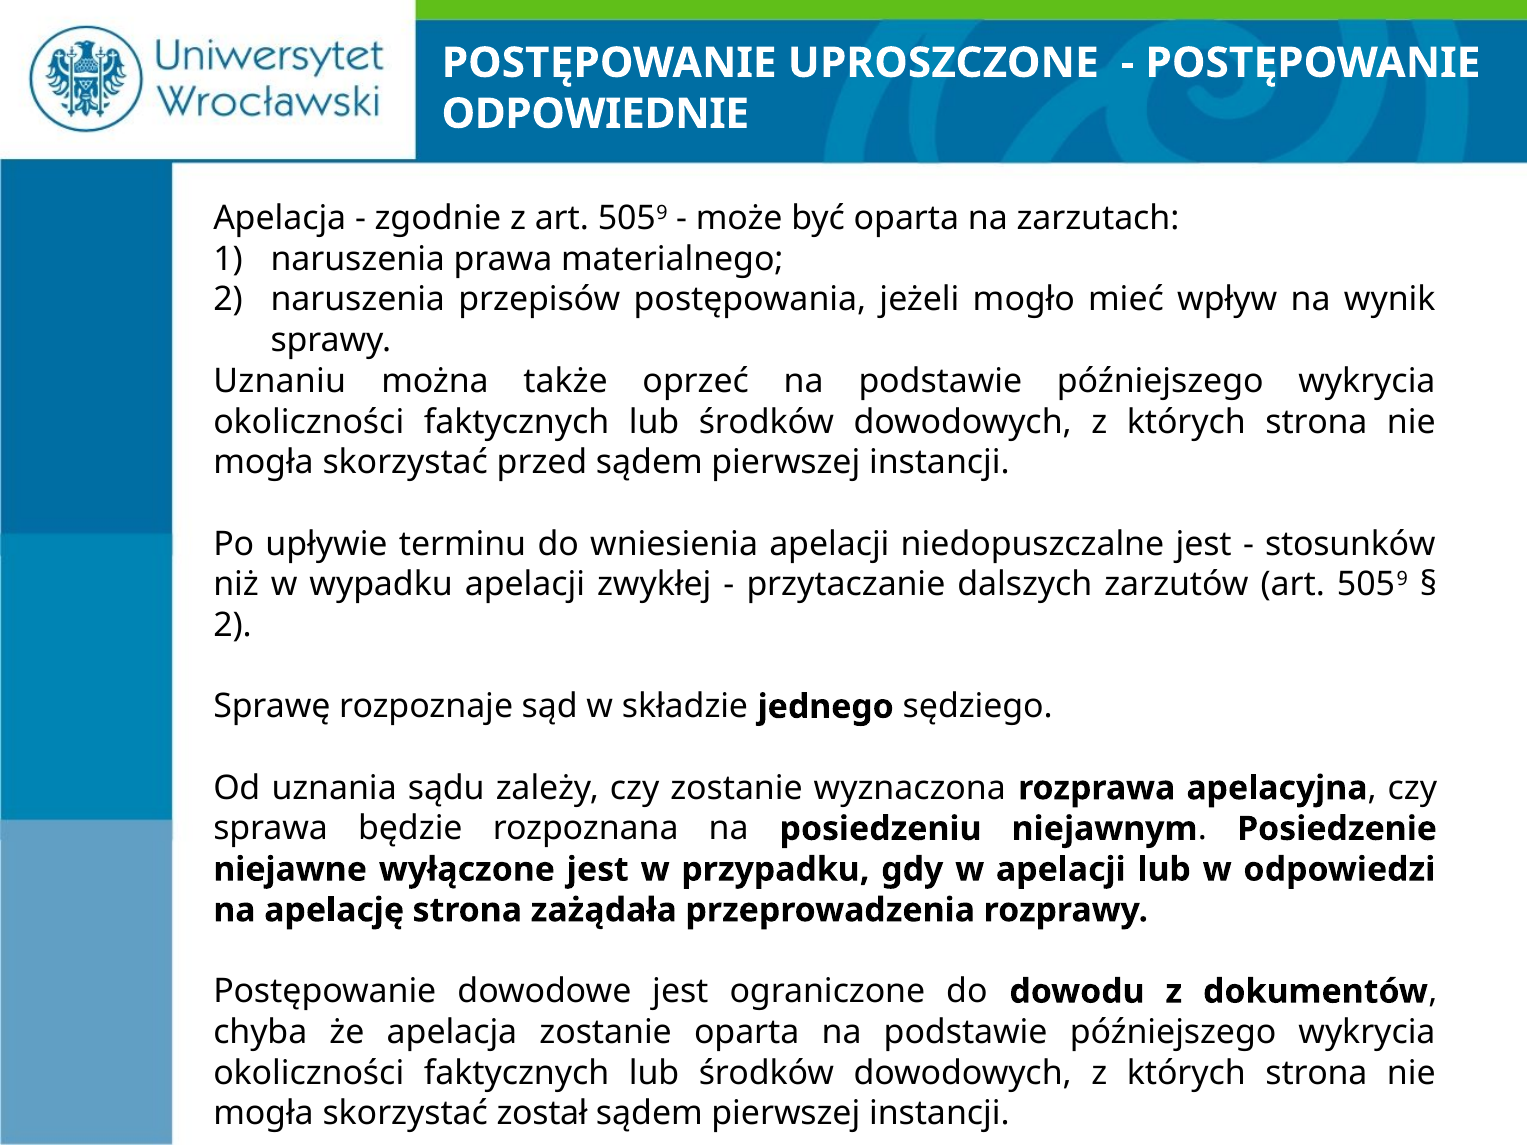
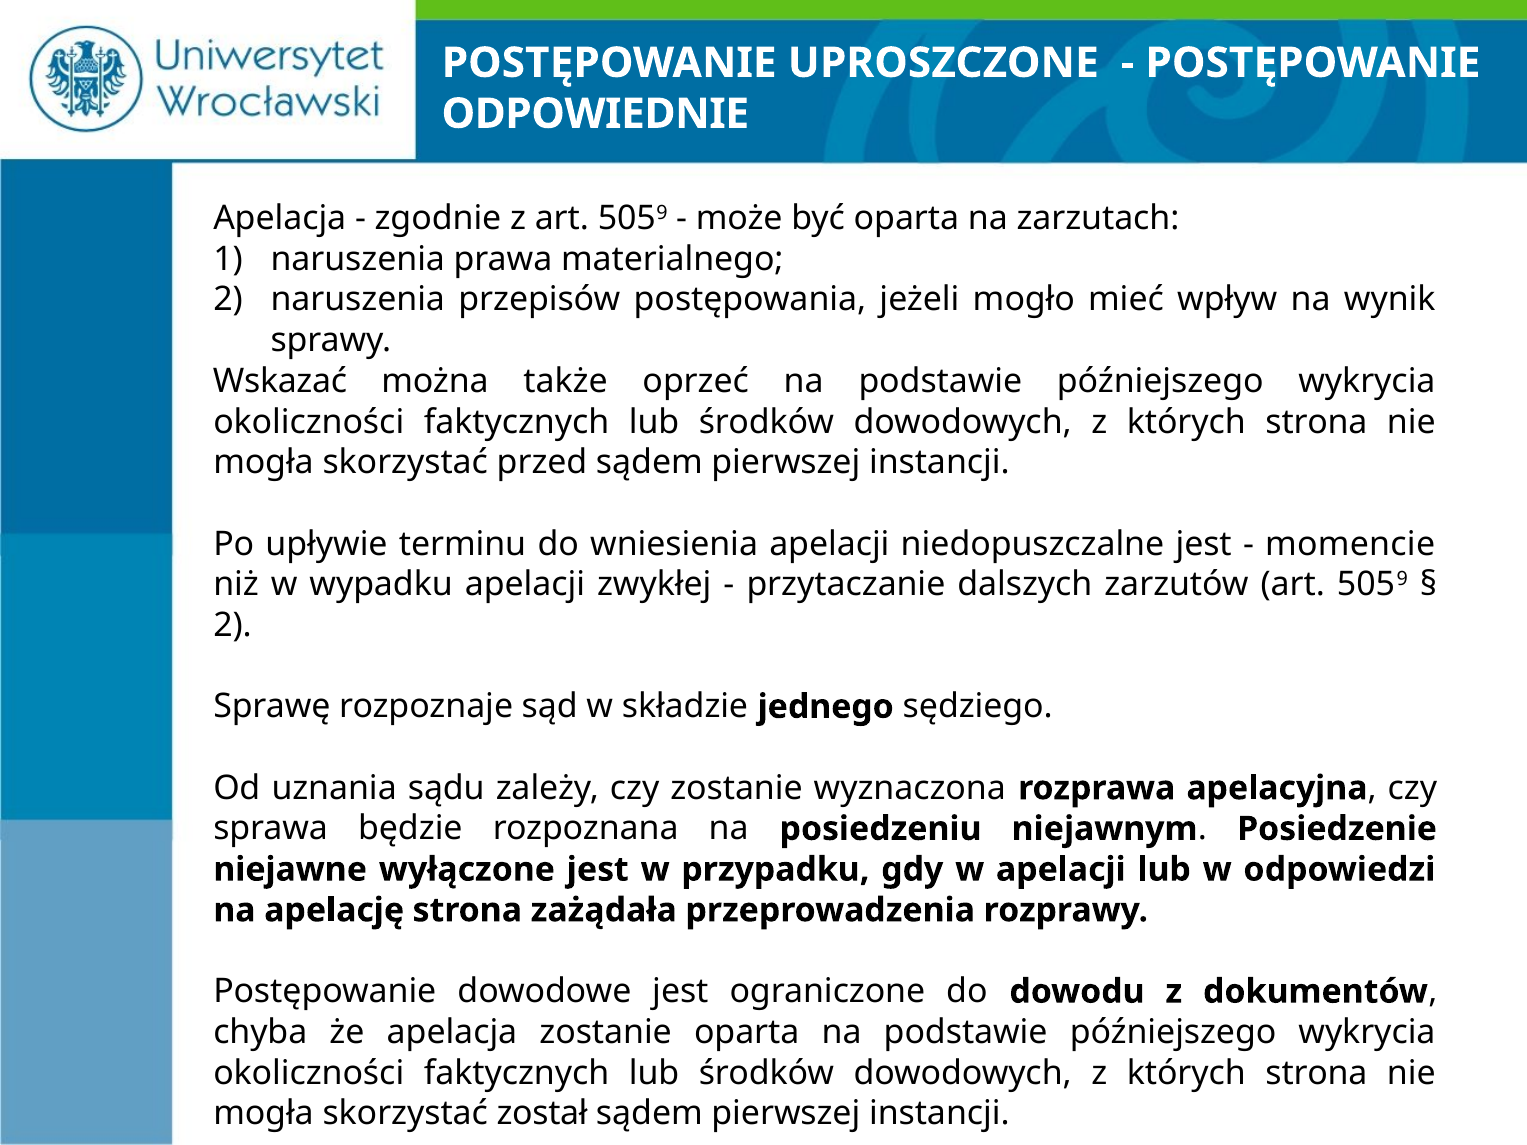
Uznaniu: Uznaniu -> Wskazać (280, 381)
stosunków: stosunków -> momencie (1350, 544)
